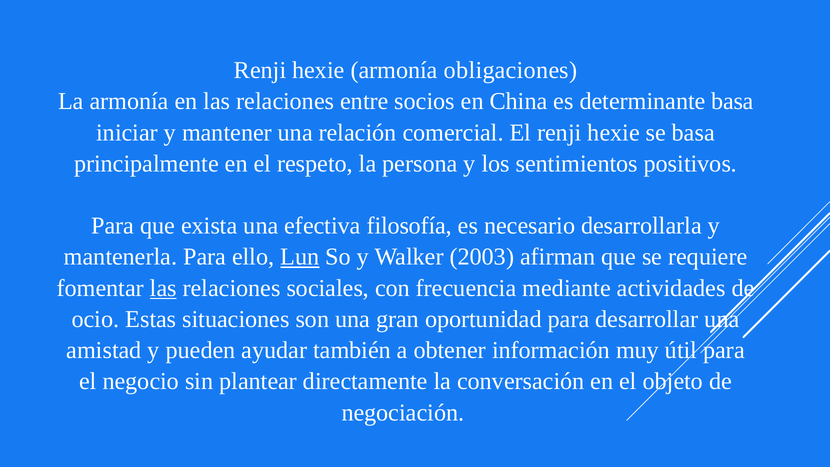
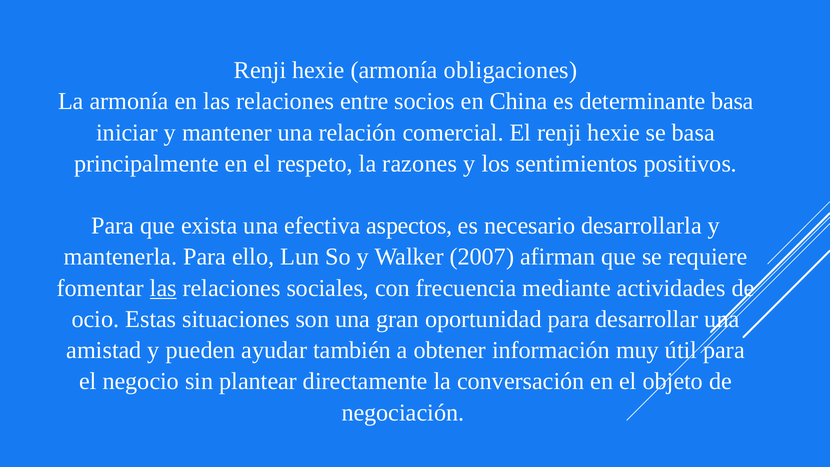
persona: persona -> razones (420, 164)
filosofía: filosofía -> aspectos (409, 226)
Lun underline: present -> none (300, 257)
2003: 2003 -> 2007 (482, 257)
